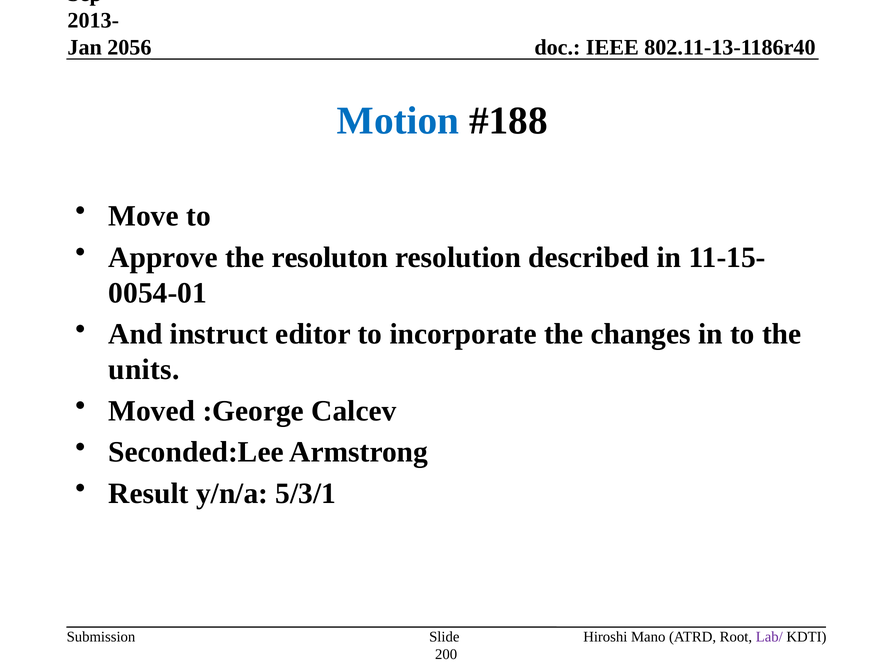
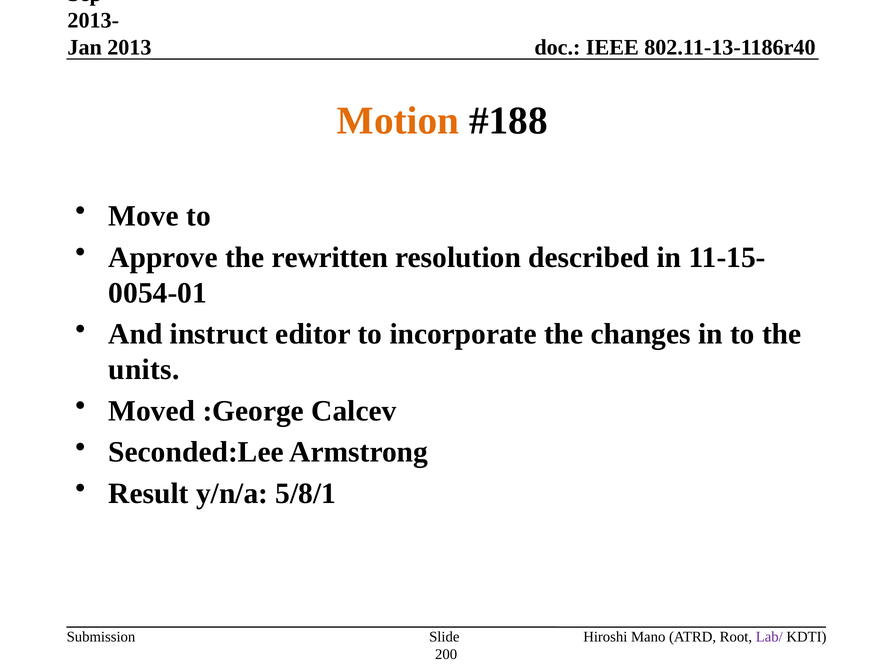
2056: 2056 -> 2013 (129, 47)
Motion colour: blue -> orange (398, 121)
resoluton: resoluton -> rewritten (330, 257)
5/3/1: 5/3/1 -> 5/8/1 (306, 493)
